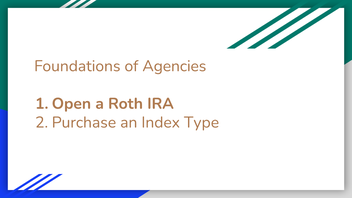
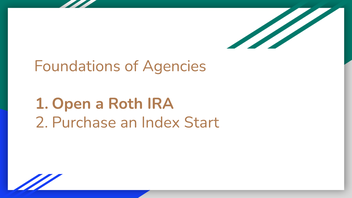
Type: Type -> Start (201, 122)
